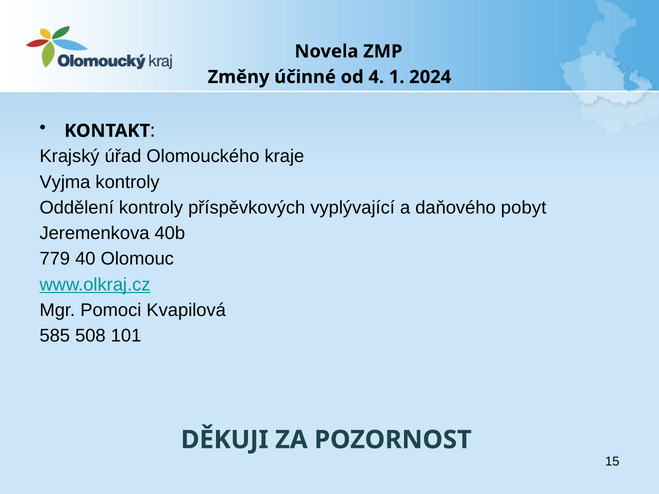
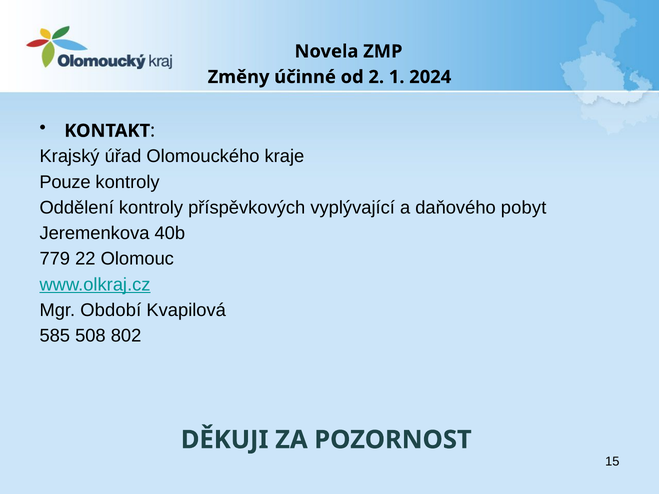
4: 4 -> 2 (376, 77)
Vyjma: Vyjma -> Pouze (65, 182)
40: 40 -> 22 (85, 259)
Pomoci: Pomoci -> Období (111, 310)
101: 101 -> 802 (126, 336)
